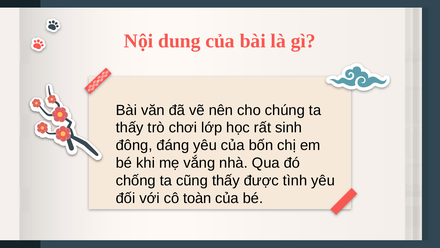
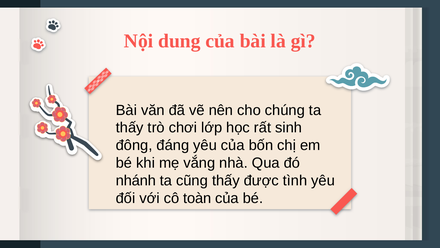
chống: chống -> nhánh (136, 180)
